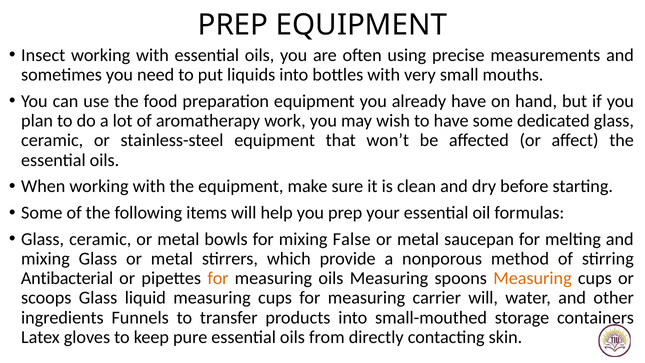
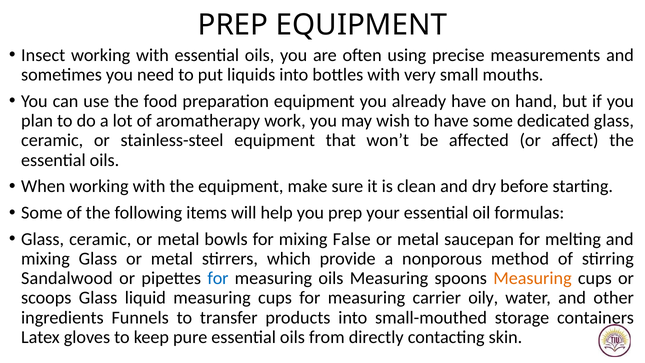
Antibacterial: Antibacterial -> Sandalwood (67, 278)
for colour: orange -> blue (218, 278)
carrier will: will -> oily (483, 298)
